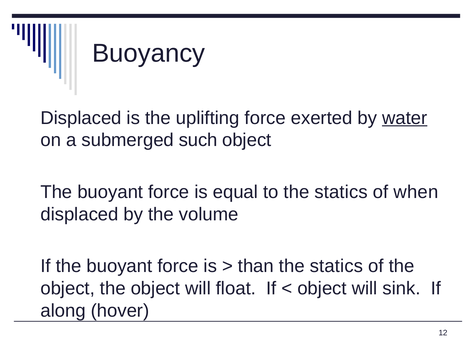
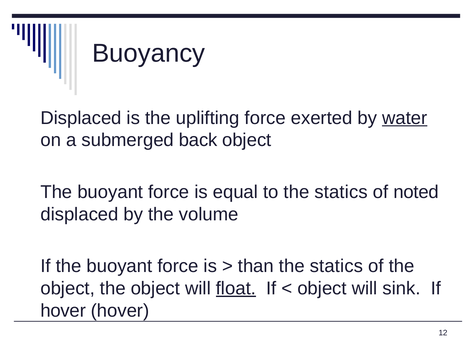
such: such -> back (198, 140)
when: when -> noted (416, 192)
float underline: none -> present (236, 288)
along: along -> hover (63, 311)
